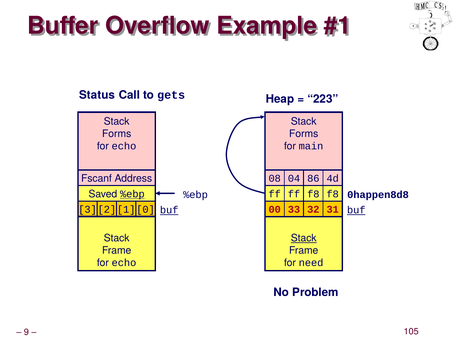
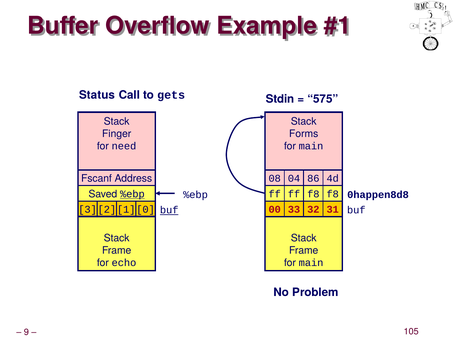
Heap: Heap -> Stdin (280, 99)
223: 223 -> 575 (323, 99)
Forms: Forms -> Finger (117, 134)
echo: echo -> need (124, 146)
buf underline: present -> none (356, 210)
Stack underline: present -> none (304, 238)
need: need -> main (311, 263)
